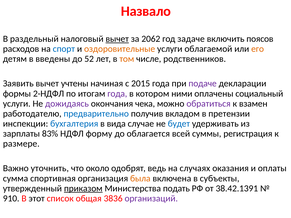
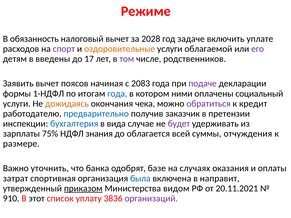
Назвало: Назвало -> Режиме (146, 11)
раздельный: раздельный -> обязанность (34, 39)
вычет underline: present -> none (117, 39)
2062: 2062 -> 2028 (151, 39)
поясов: поясов -> уплате (260, 39)
спорт colour: blue -> purple (64, 49)
его colour: orange -> purple (258, 49)
52: 52 -> 17 (89, 59)
том colour: orange -> purple (127, 59)
учтены: учтены -> поясов (75, 84)
2015: 2015 -> 2083 (141, 84)
2-НДФЛ: 2-НДФЛ -> 1-НДФЛ (49, 94)
года colour: purple -> blue (117, 94)
дожидаясь colour: purple -> orange (67, 104)
взамен: взамен -> кредит (253, 104)
вкладом: вкладом -> заказчик (183, 114)
будет colour: blue -> purple (179, 124)
83%: 83% -> 75% (50, 134)
форму: форму -> знания (99, 134)
регистрация: регистрация -> отчуждения (248, 134)
около: около -> банка (97, 169)
ведь: ведь -> базе (157, 169)
сумма: сумма -> затрат (16, 179)
была colour: orange -> blue (140, 179)
субъекты: субъекты -> направит (220, 179)
подать: подать -> видом (176, 189)
38.42.1391: 38.42.1391 -> 20.11.2021 (237, 189)
общая: общая -> уплату (89, 199)
